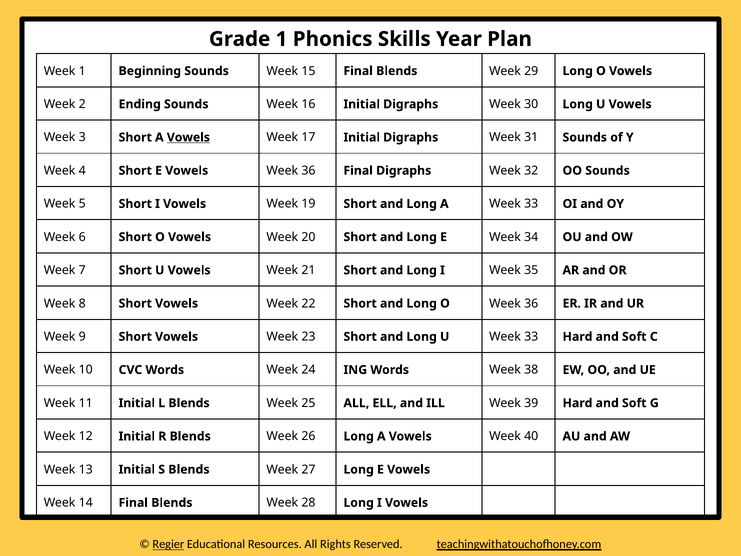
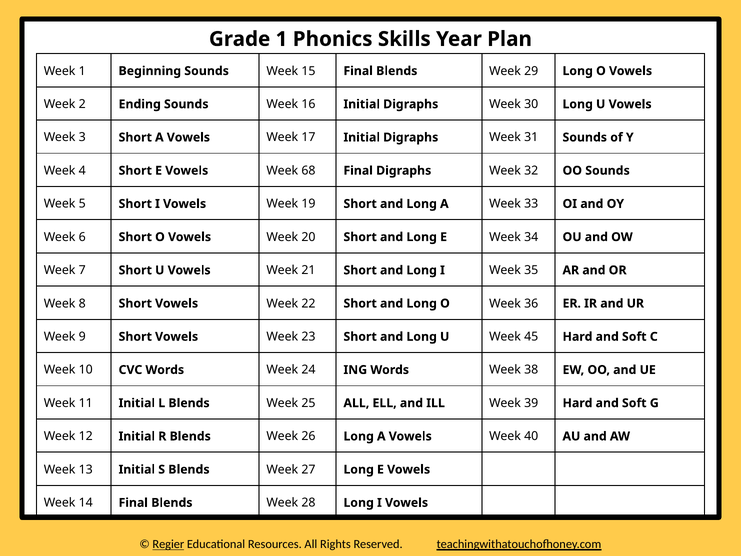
Vowels underline: present -> none (188, 137)
Vowels Week 36: 36 -> 68 (308, 171)
U Week 33: 33 -> 45 (531, 337)
